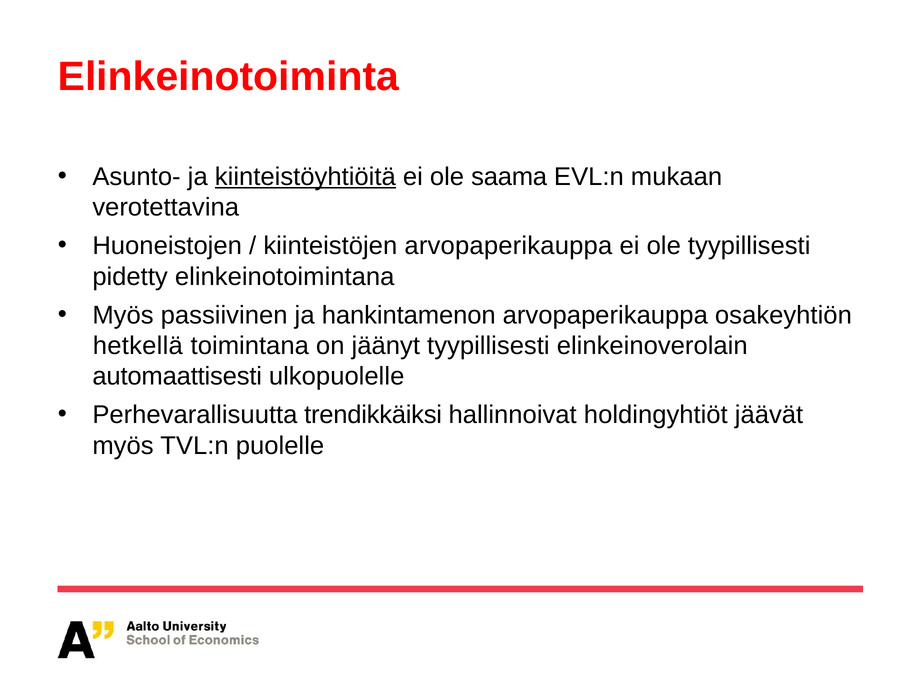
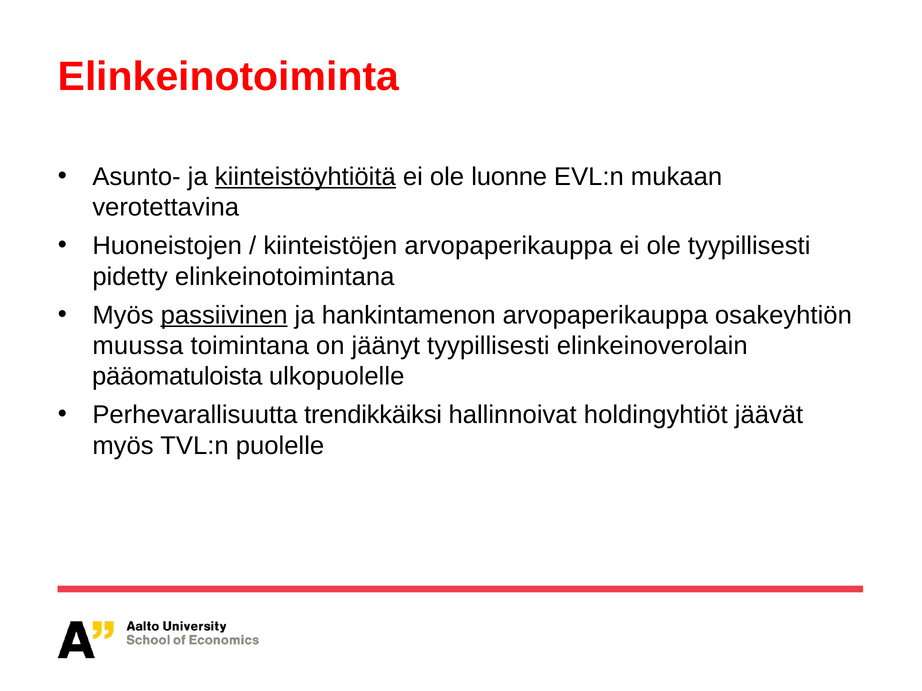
saama: saama -> luonne (509, 177)
passiivinen underline: none -> present (224, 315)
hetkellä: hetkellä -> muussa (138, 346)
automaattisesti: automaattisesti -> pääomatuloista (177, 377)
